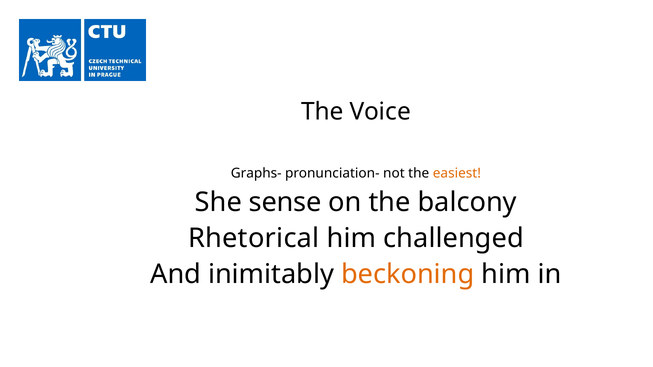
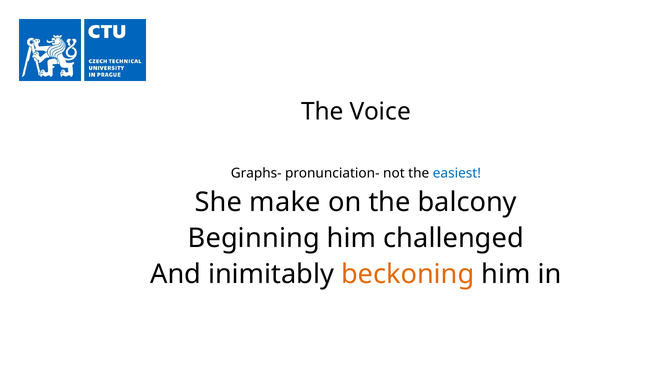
easiest colour: orange -> blue (457, 174)
sense: sense -> make (285, 202)
Rhetorical: Rhetorical -> Beginning (254, 239)
